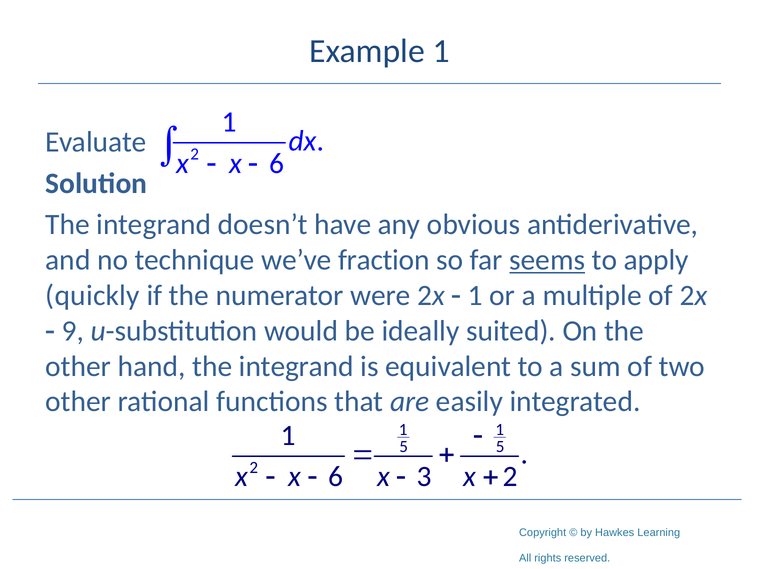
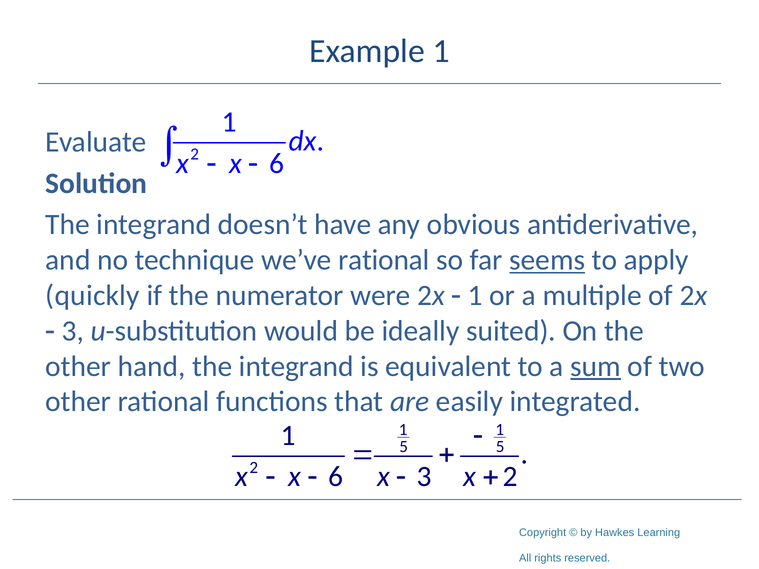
we’ve fraction: fraction -> rational (384, 260)
9: 9 -> 3 (73, 331)
sum underline: none -> present (596, 366)
